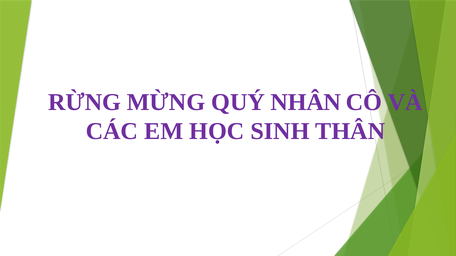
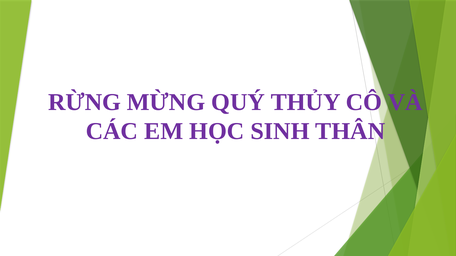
NHÂN: NHÂN -> THỦY (306, 102)
